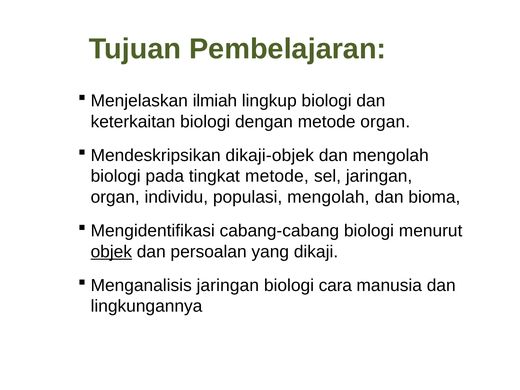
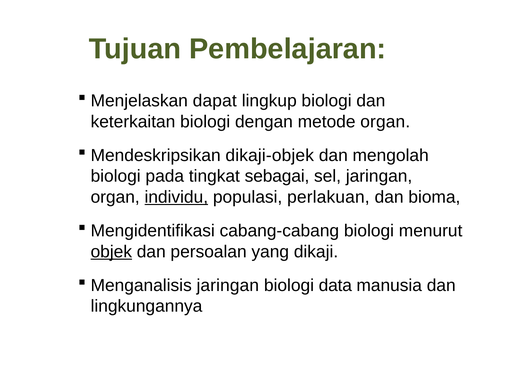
ilmiah: ilmiah -> dapat (215, 101)
tingkat metode: metode -> sebagai (277, 176)
individu underline: none -> present (176, 197)
populasi mengolah: mengolah -> perlakuan (328, 197)
cara: cara -> data (335, 285)
